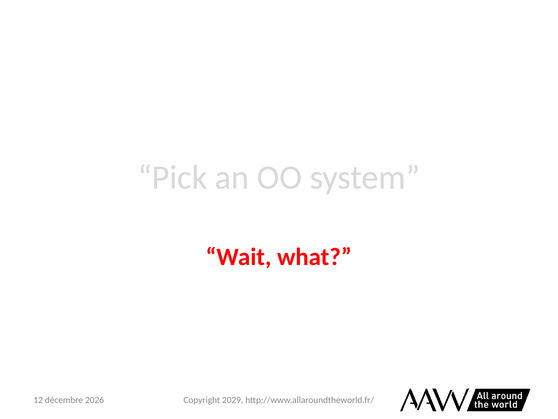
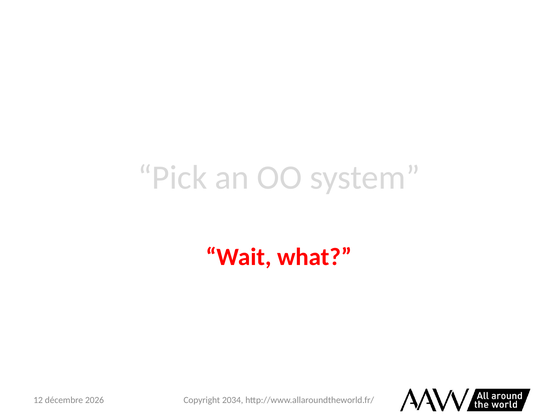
2029: 2029 -> 2034 (233, 400)
